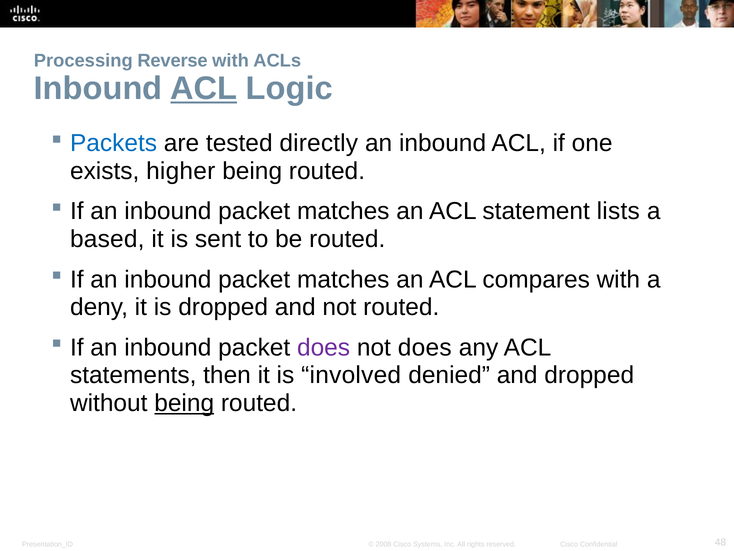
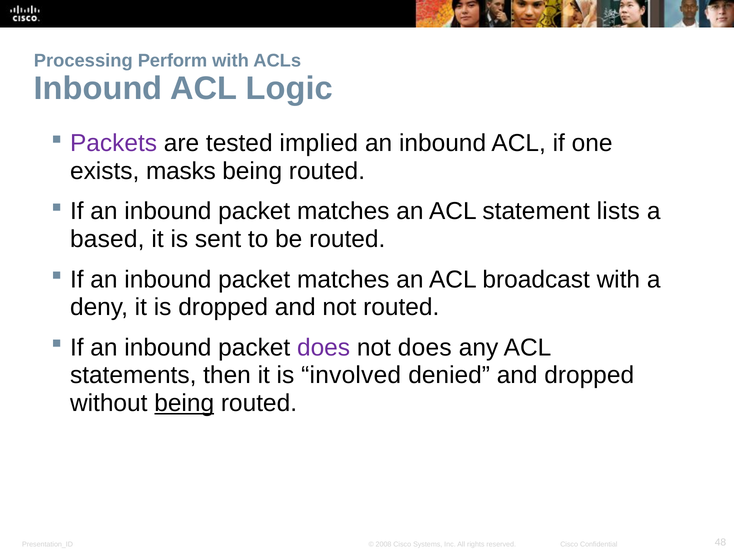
Reverse: Reverse -> Perform (173, 61)
ACL underline: present -> none (204, 88)
Packets colour: blue -> purple (114, 143)
directly: directly -> implied (319, 143)
higher: higher -> masks (181, 171)
compares: compares -> broadcast (536, 279)
